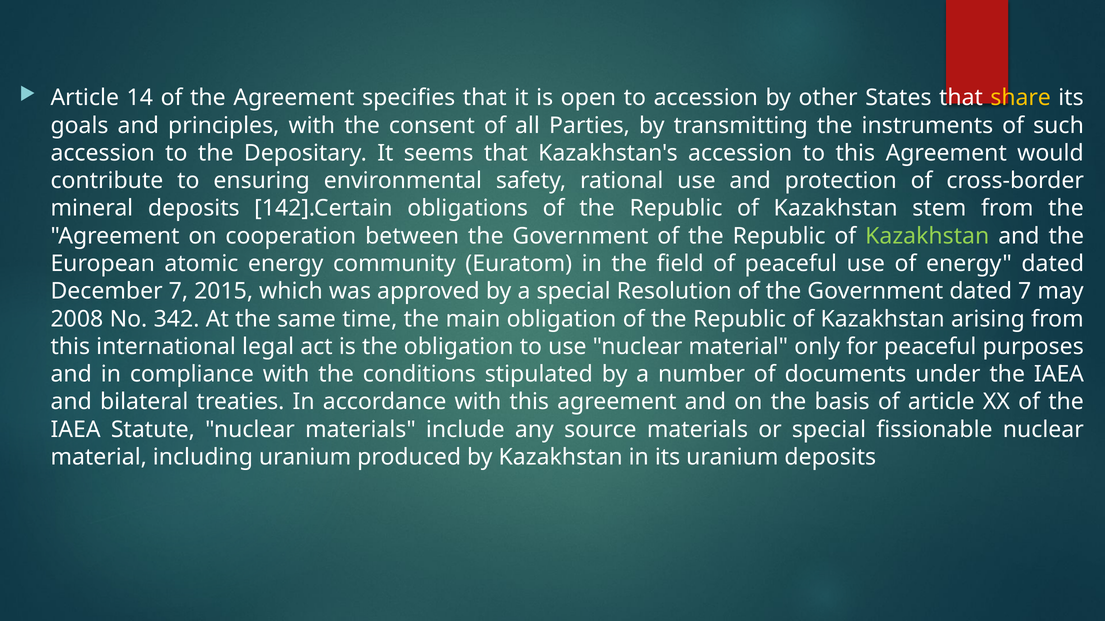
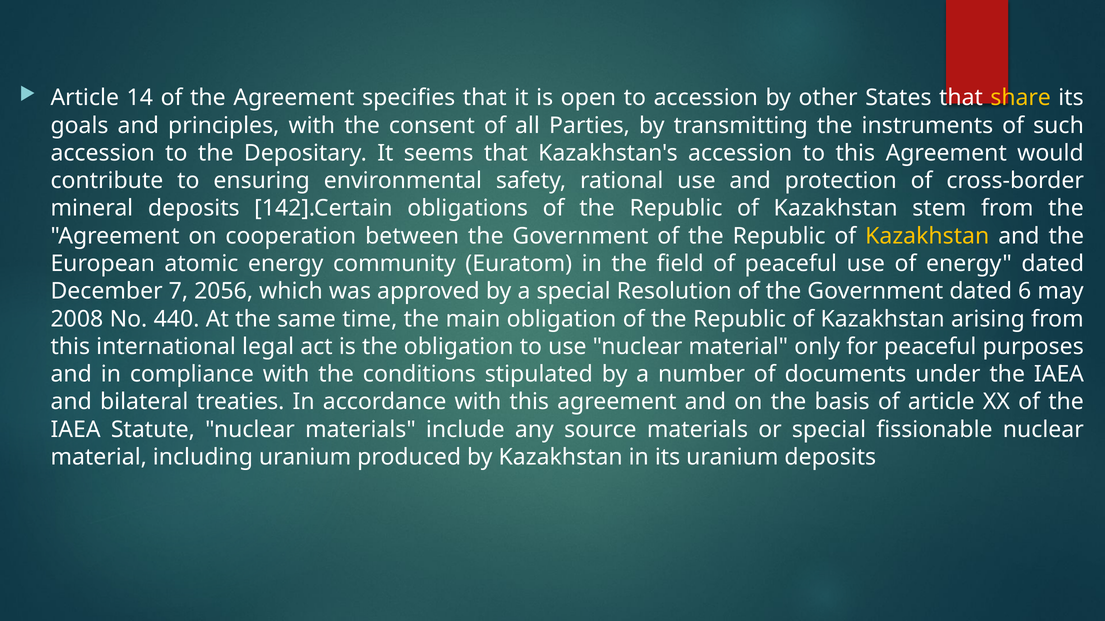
Kazakhstan colour: light green -> yellow (927, 236)
2015: 2015 -> 2056 (224, 292)
dated 7: 7 -> 6 (1025, 292)
342: 342 -> 440 (177, 319)
